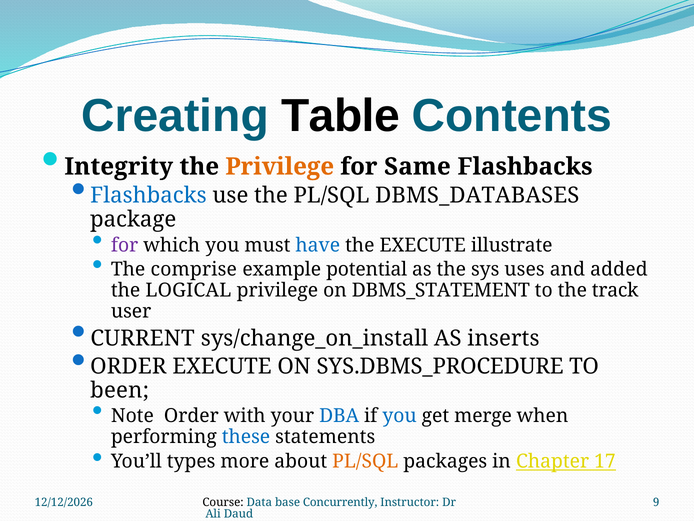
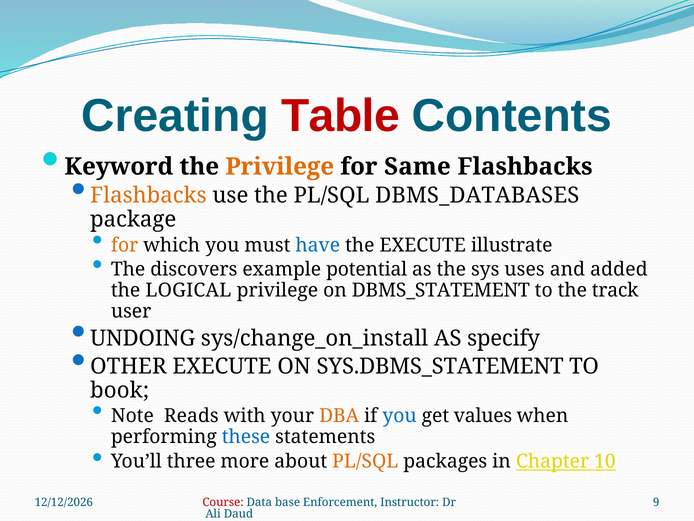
Table colour: black -> red (341, 116)
Integrity: Integrity -> Keyword (119, 166)
Flashbacks colour: blue -> orange (148, 195)
for colour: purple -> orange (125, 245)
comprise: comprise -> discovers (194, 269)
CURRENT: CURRENT -> UNDOING (143, 338)
inserts: inserts -> specify (504, 338)
ORDER: ORDER -> OTHER (128, 366)
SYS.DBMS_PROCEDURE: SYS.DBMS_PROCEDURE -> SYS.DBMS_STATEMENT (440, 366)
been: been -> book (120, 390)
Note Order: Order -> Reads (191, 416)
DBA colour: blue -> orange (339, 416)
merge: merge -> values (483, 416)
types: types -> three (191, 461)
17: 17 -> 10 (605, 461)
Course colour: black -> red (223, 502)
Concurrently: Concurrently -> Enforcement (340, 502)
